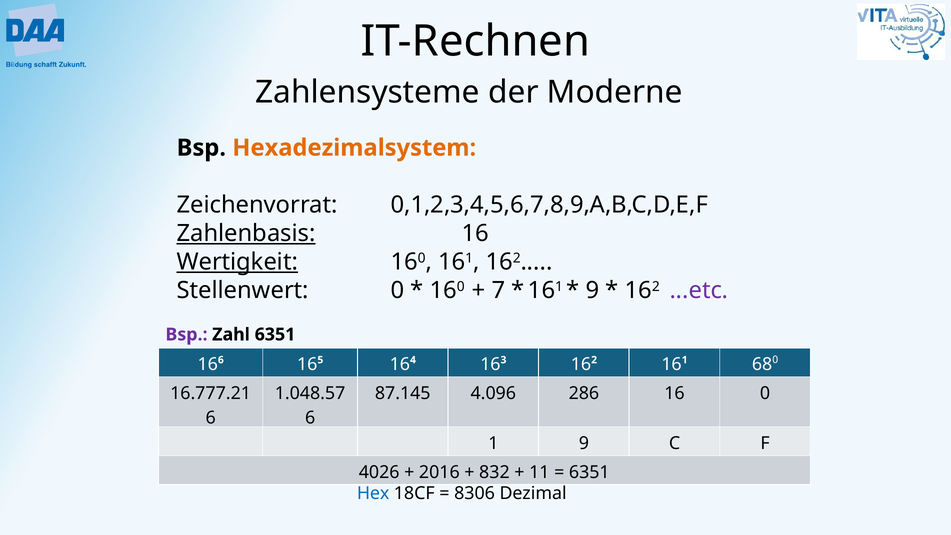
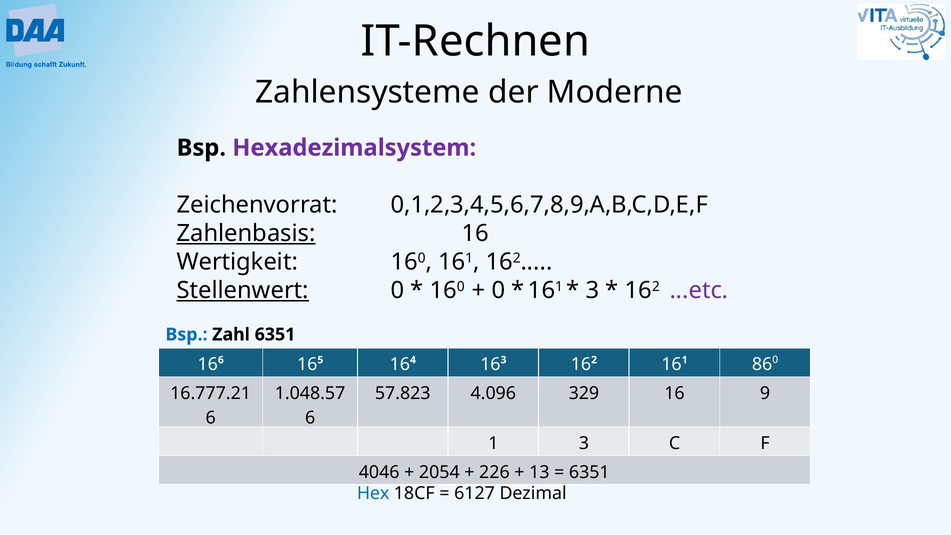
Hexadezimalsystem colour: orange -> purple (354, 148)
Wertigkeit underline: present -> none (237, 262)
Stellenwert underline: none -> present (243, 290)
7: 7 -> 0 (498, 290)
9: 9 -> 3 (593, 290)
Bsp colour: purple -> blue (187, 334)
68: 68 -> 86 (762, 365)
87.145: 87.145 -> 57.823 (403, 393)
286: 286 -> 329 (584, 393)
16 0: 0 -> 9 (765, 393)
1 9: 9 -> 3 (584, 443)
4026: 4026 -> 4046 (379, 472)
2016: 2016 -> 2054 (439, 472)
832: 832 -> 226 (494, 472)
11: 11 -> 13 (539, 472)
8306: 8306 -> 6127 (475, 493)
